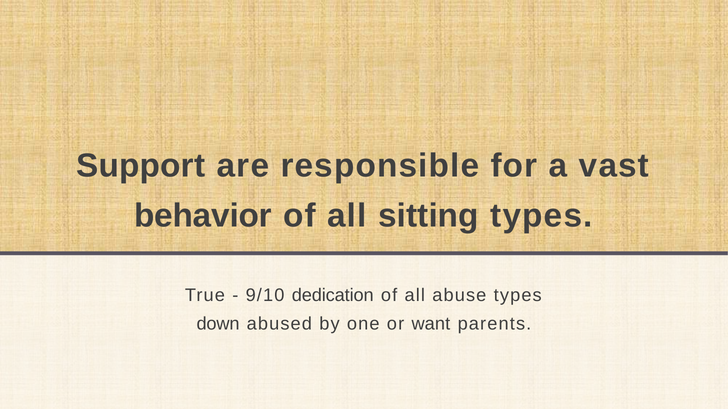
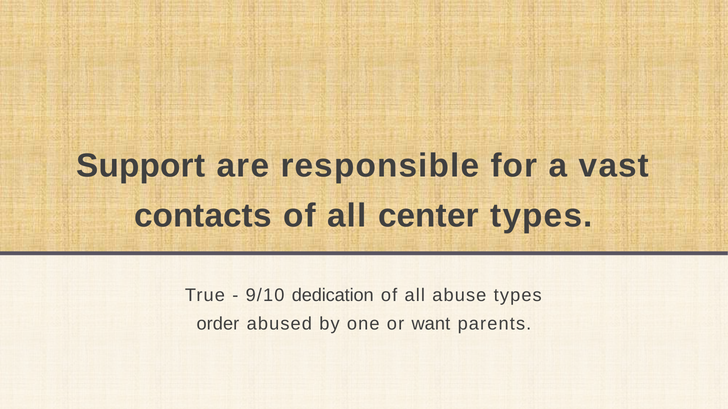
behavior: behavior -> contacts (203, 216)
sitting: sitting -> center (428, 216)
down: down -> order (218, 324)
